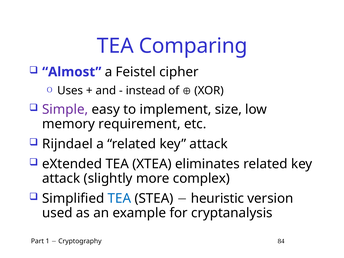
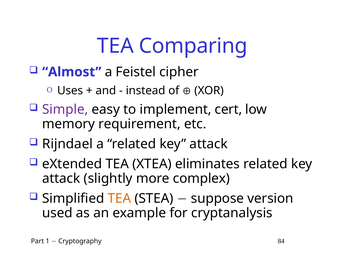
size: size -> cert (228, 109)
TEA colour: blue -> orange (119, 198)
heuristic: heuristic -> suppose (217, 198)
